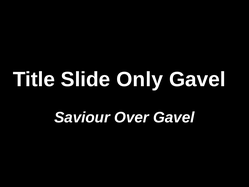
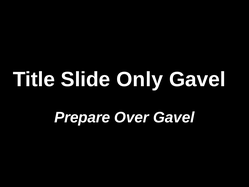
Saviour: Saviour -> Prepare (82, 117)
